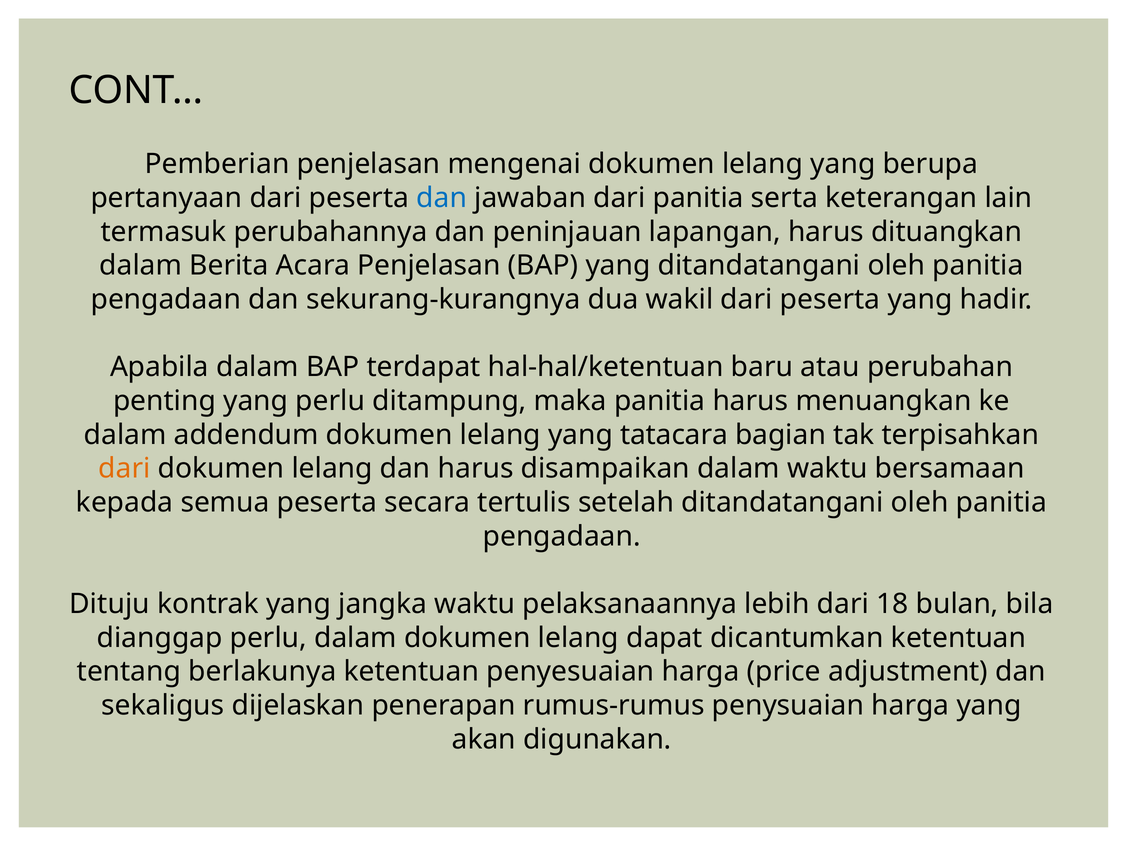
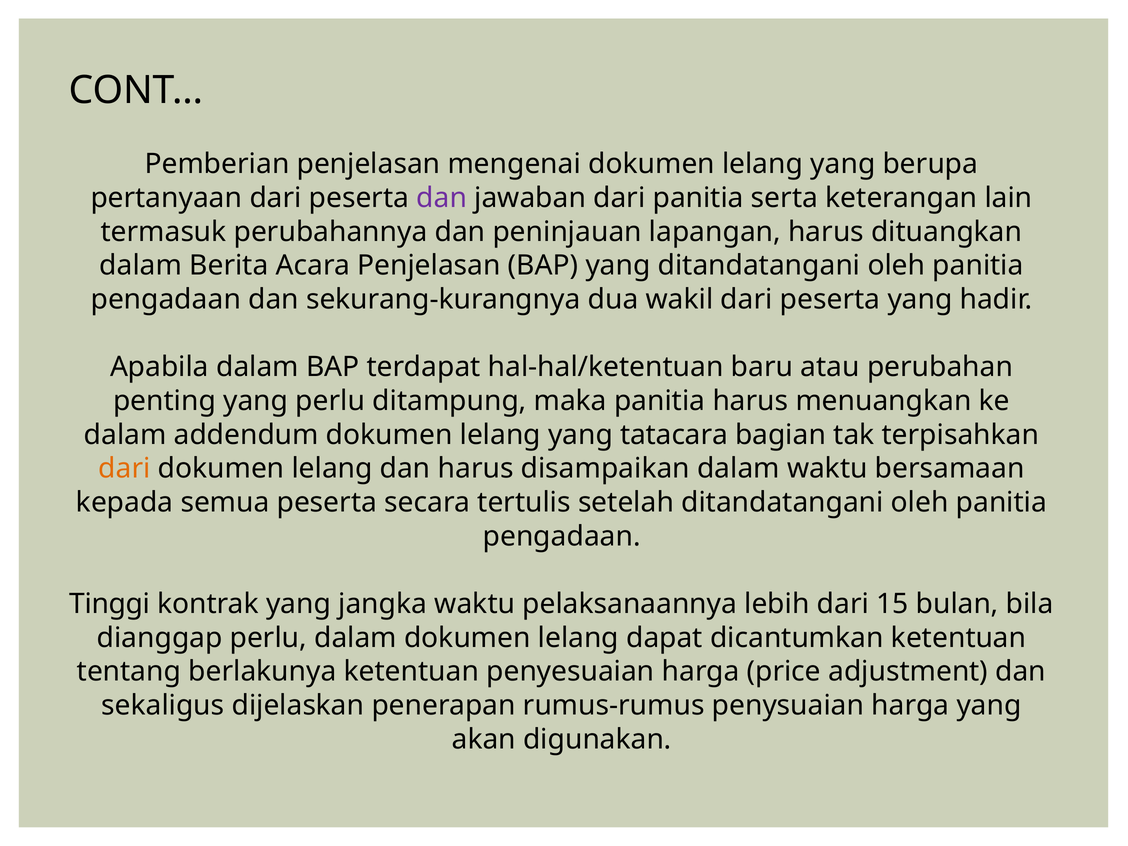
dan colour: blue -> purple (442, 198)
Dituju: Dituju -> Tinggi (110, 604)
18: 18 -> 15 (892, 604)
